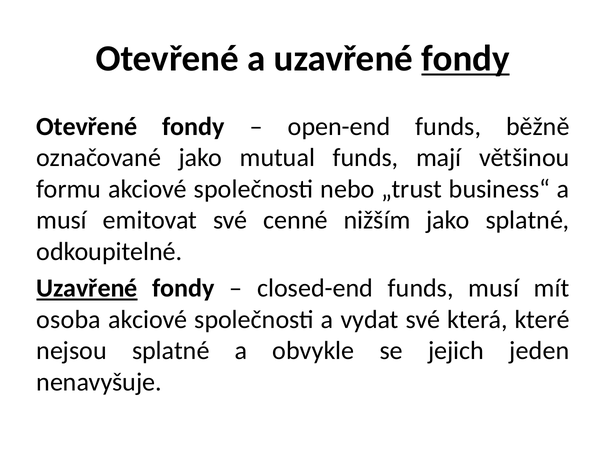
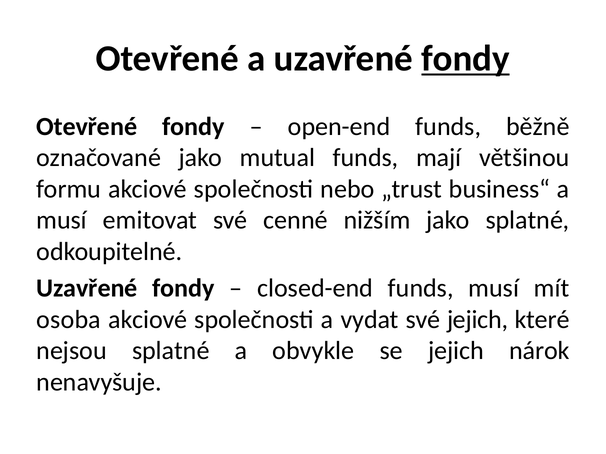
Uzavřené underline: present -> none (87, 289)
své která: která -> jejich (478, 320)
jeden: jeden -> nárok (539, 351)
